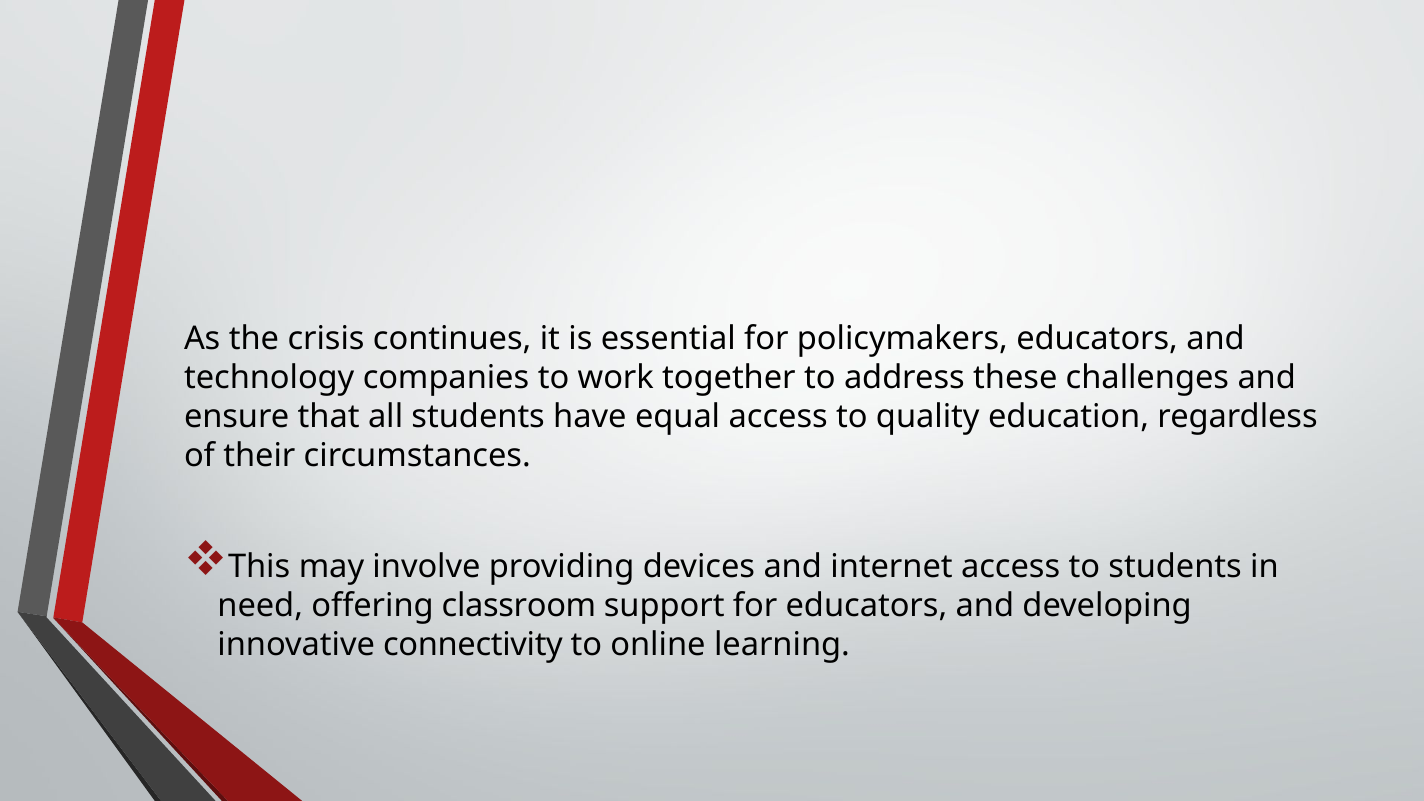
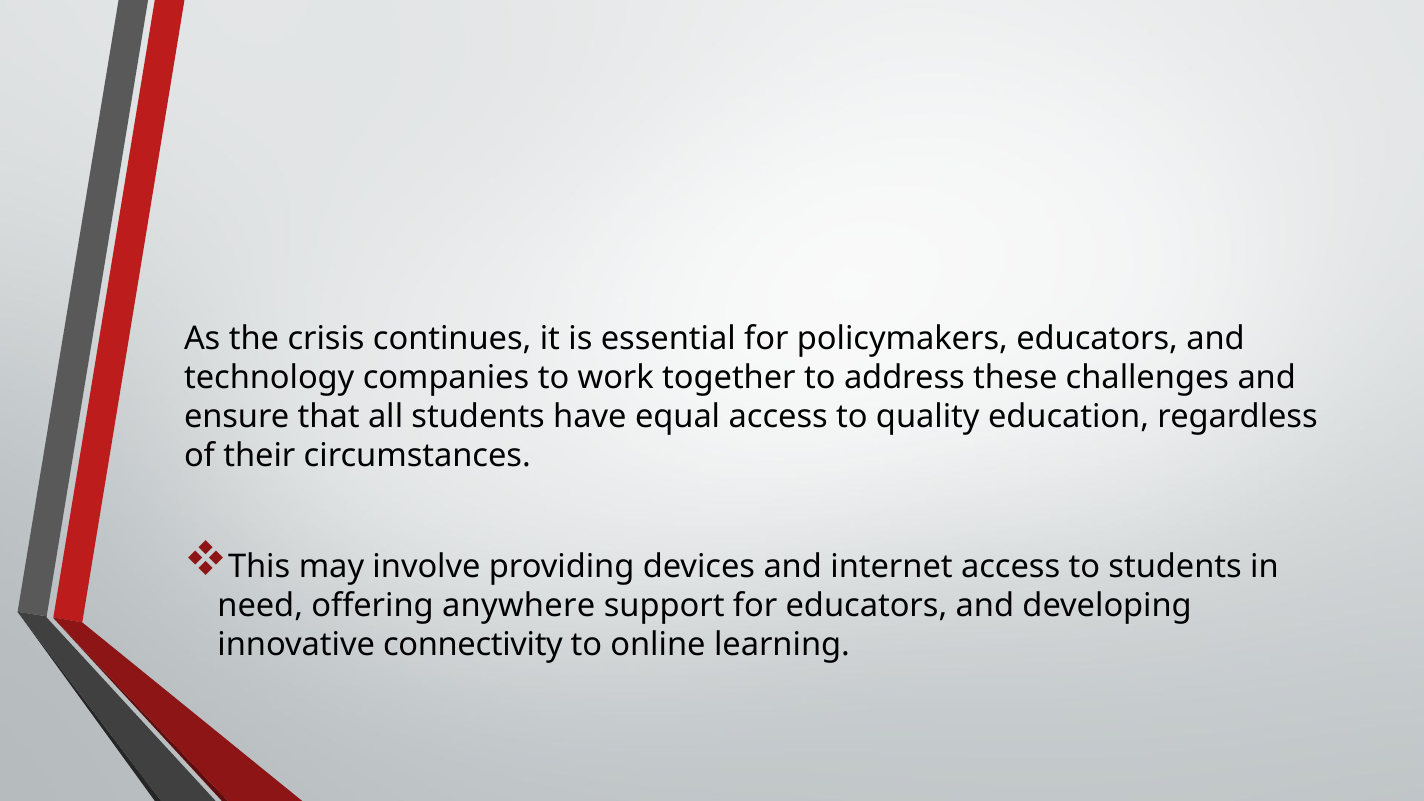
classroom: classroom -> anywhere (519, 606)
